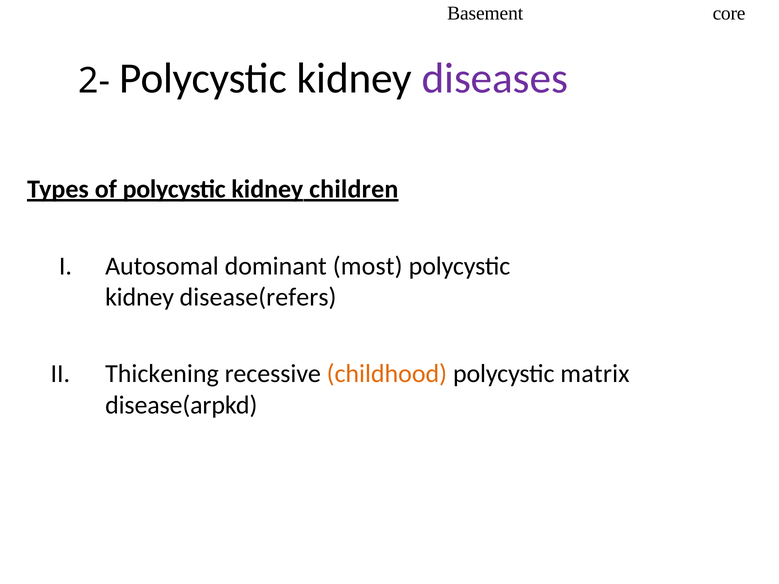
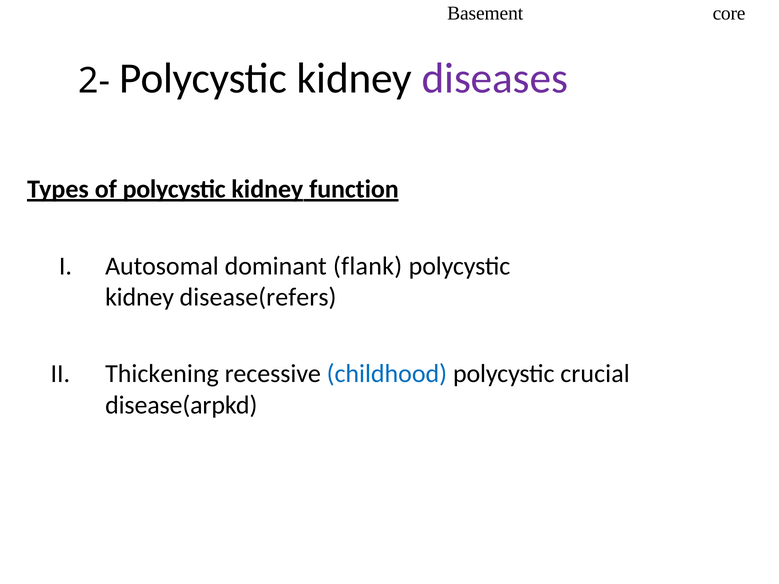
children: children -> function (354, 189)
most: most -> flank (368, 266)
childhood colour: orange -> blue (387, 374)
matrix: matrix -> crucial (595, 374)
